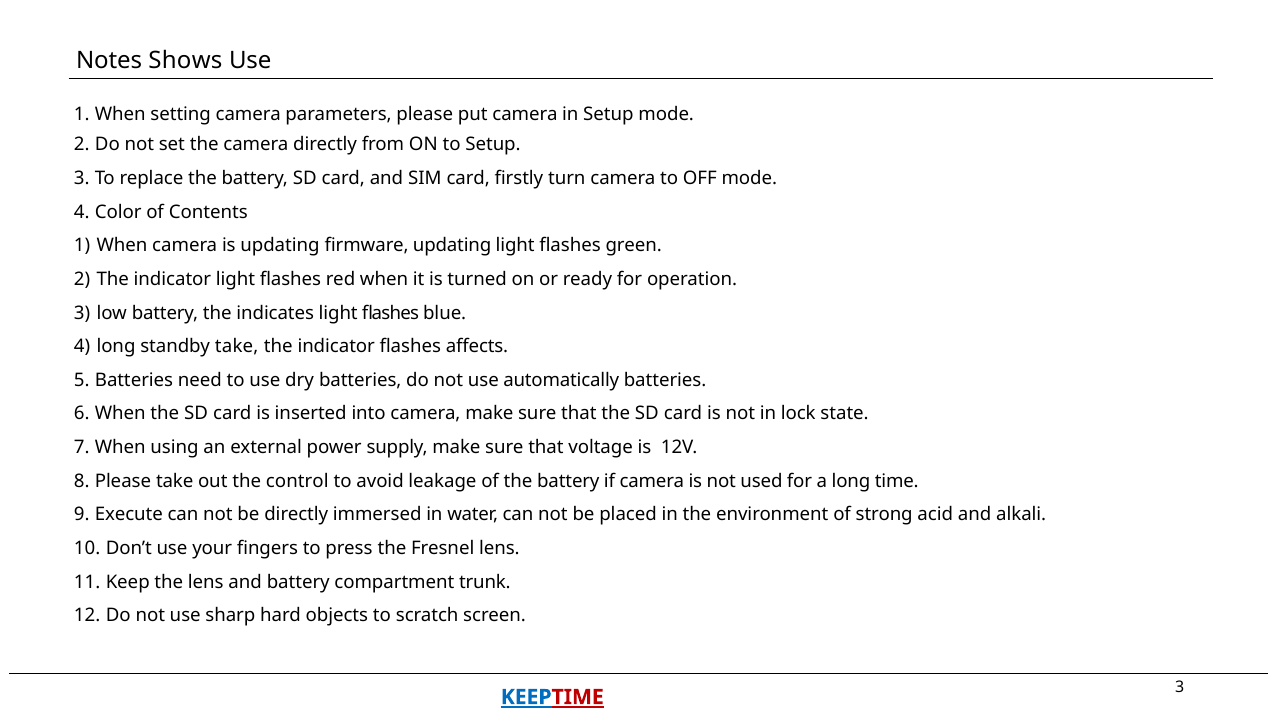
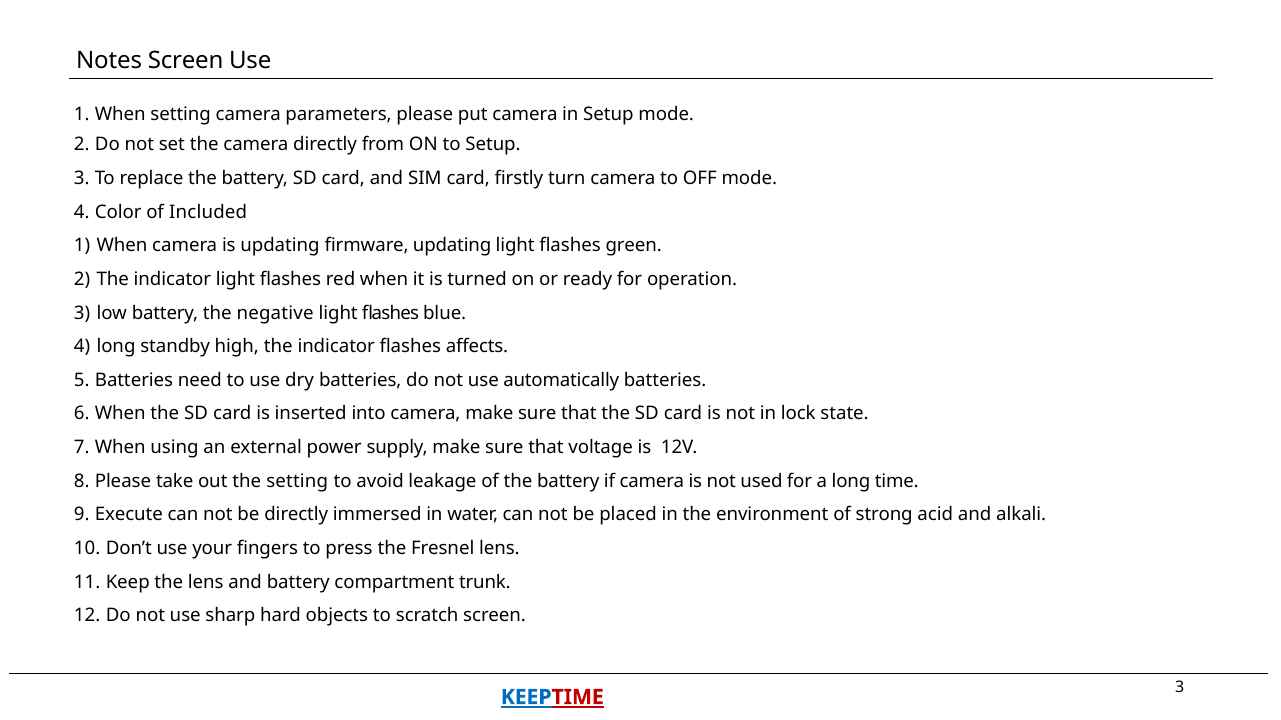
Notes Shows: Shows -> Screen (186, 60)
Contents: Contents -> Included (208, 212)
indicates: indicates -> negative (275, 313)
standby take: take -> high (237, 347)
the control: control -> setting (297, 481)
